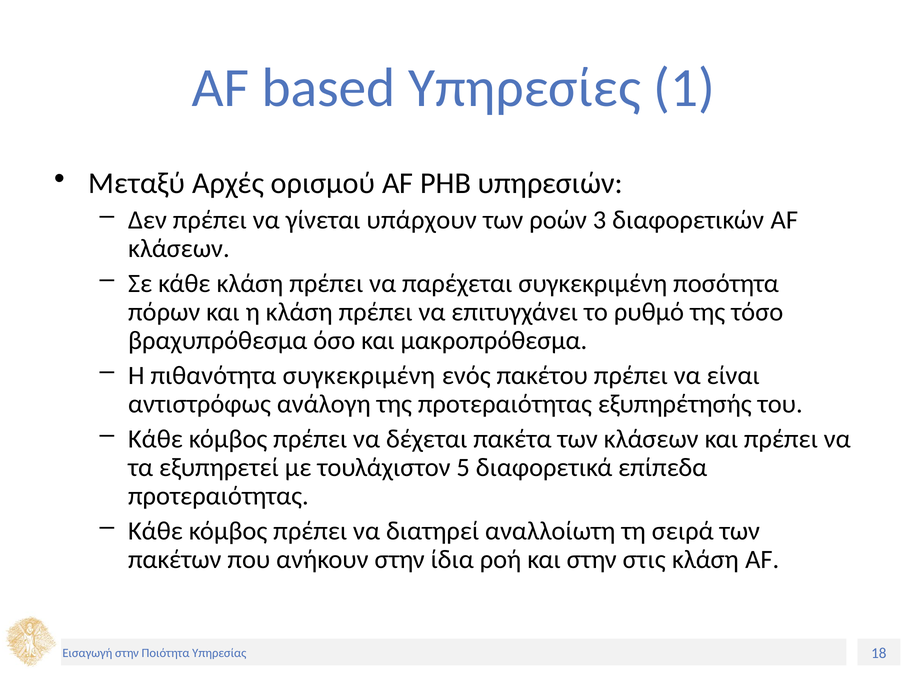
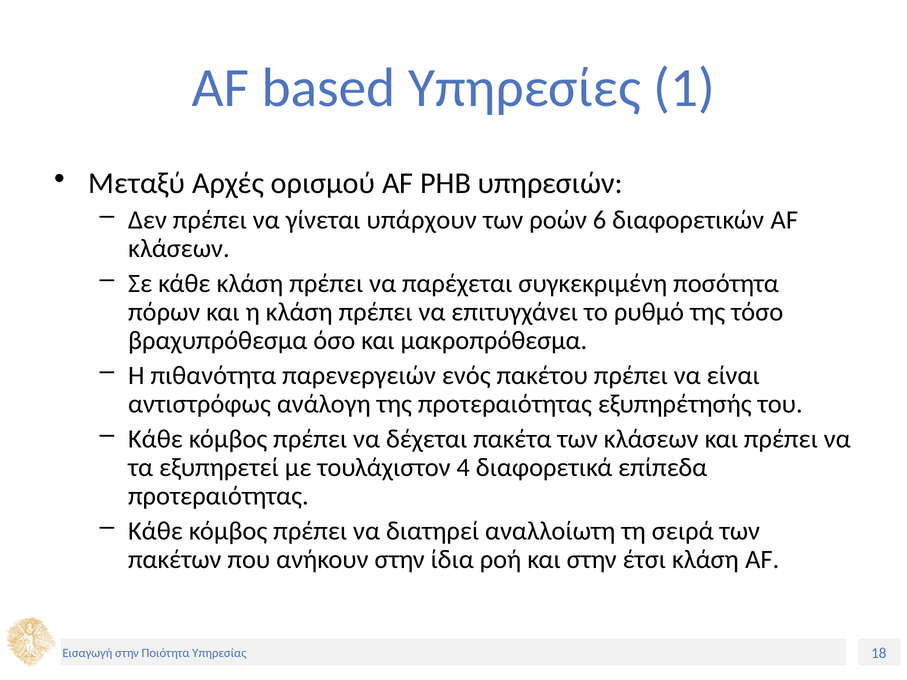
3: 3 -> 6 (600, 220)
πιθανότητα συγκεκριμένη: συγκεκριμένη -> παρενεργειών (359, 376)
5: 5 -> 4 (463, 468)
στις: στις -> έτσι (644, 560)
